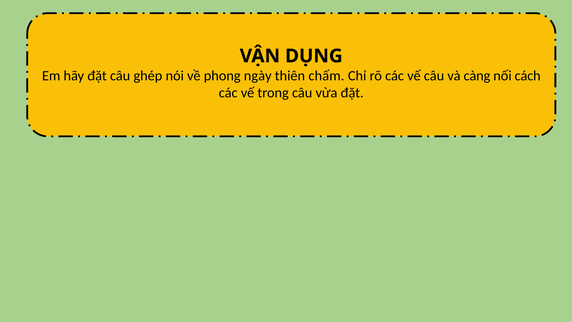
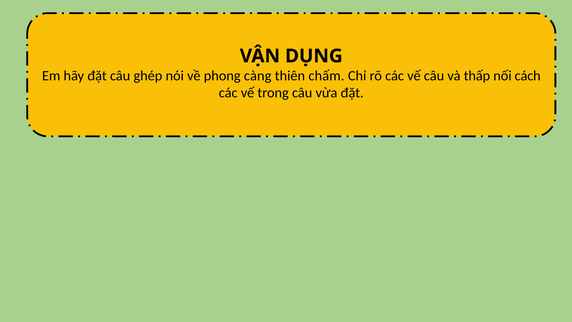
ngày: ngày -> càng (258, 76)
càng: càng -> thấp (477, 76)
